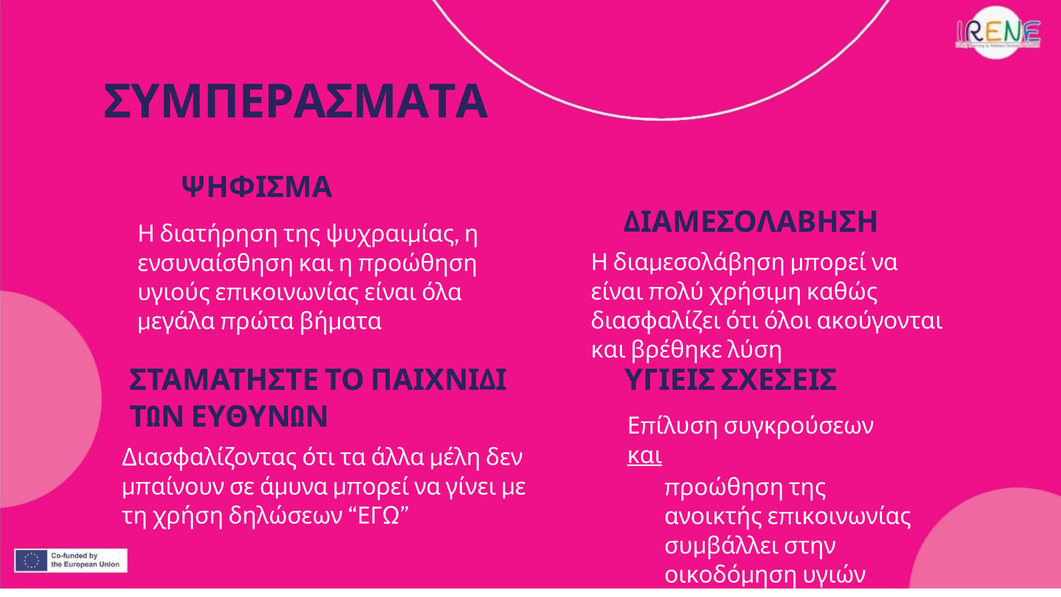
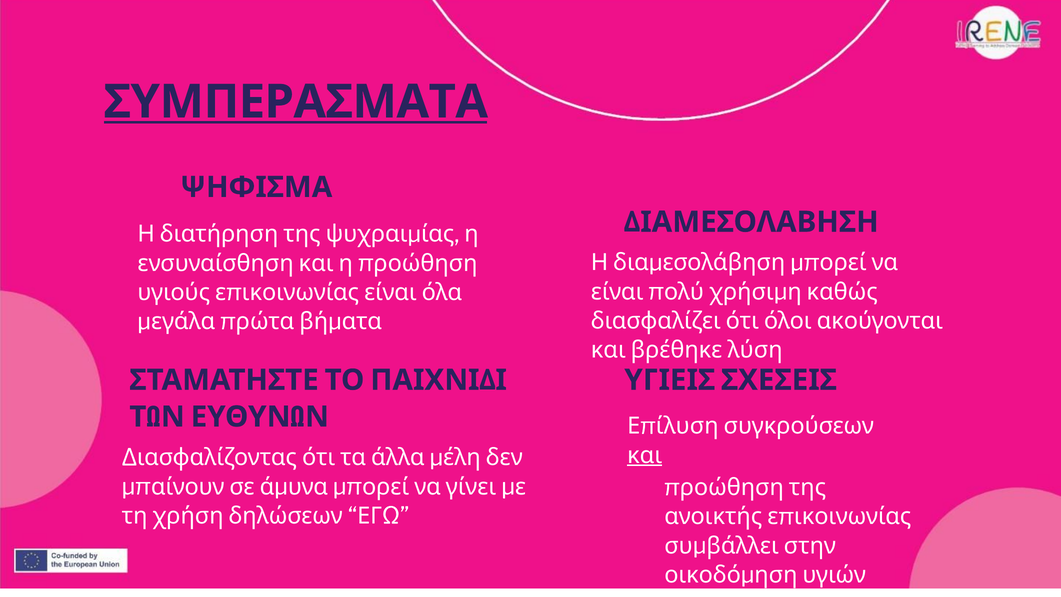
ΣΥΜΠΕΡΑΣΜΑΤΑ underline: none -> present (296, 102)
